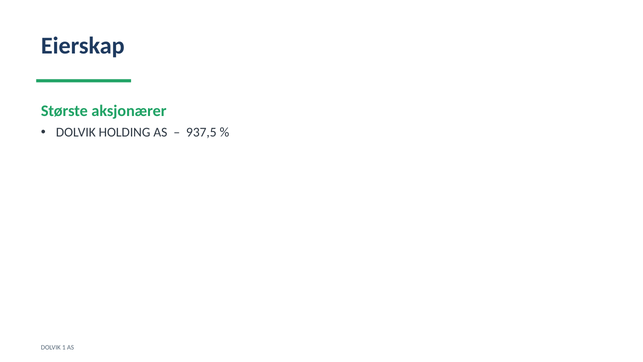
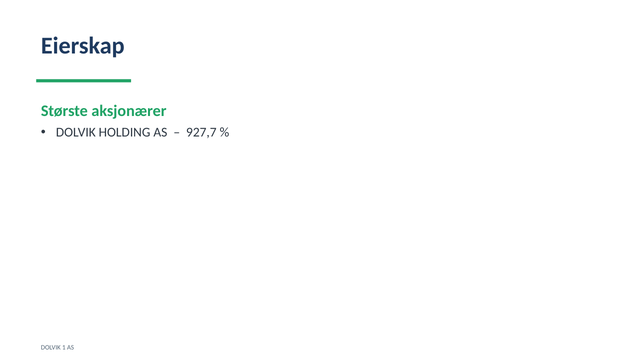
937,5: 937,5 -> 927,7 (201, 132)
